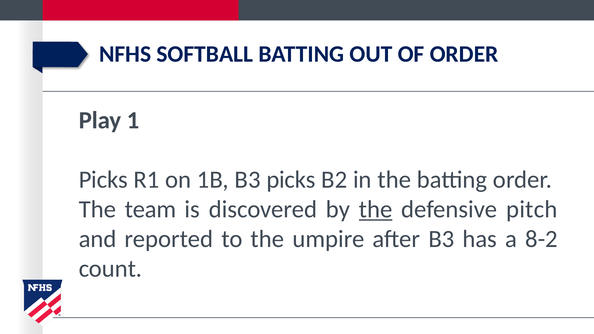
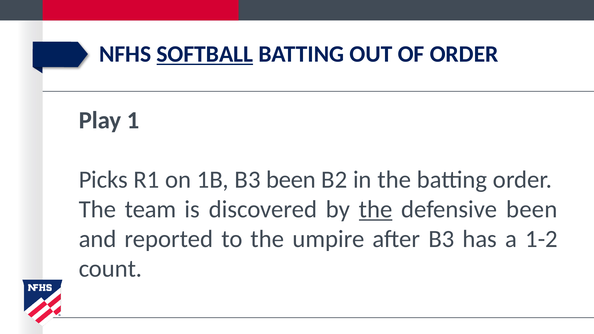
SOFTBALL underline: none -> present (205, 54)
B3 picks: picks -> been (291, 180)
defensive pitch: pitch -> been (532, 209)
8-2: 8-2 -> 1-2 (541, 239)
